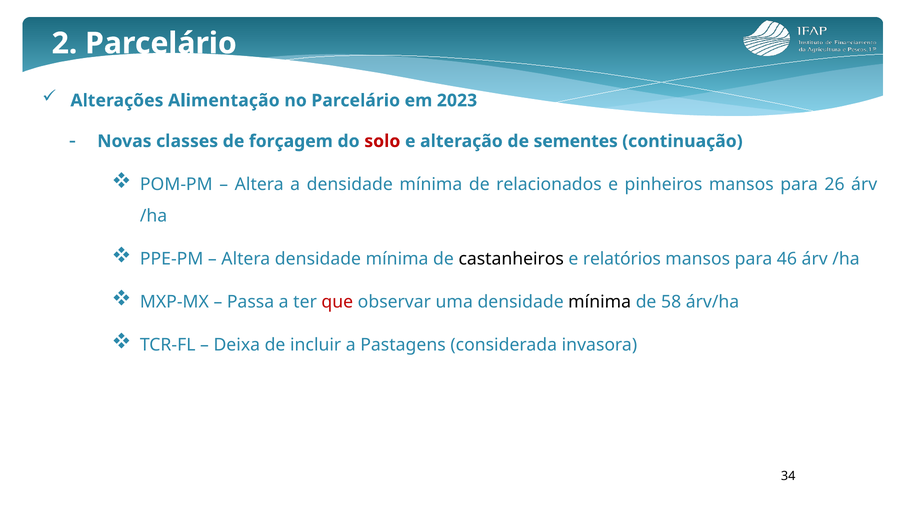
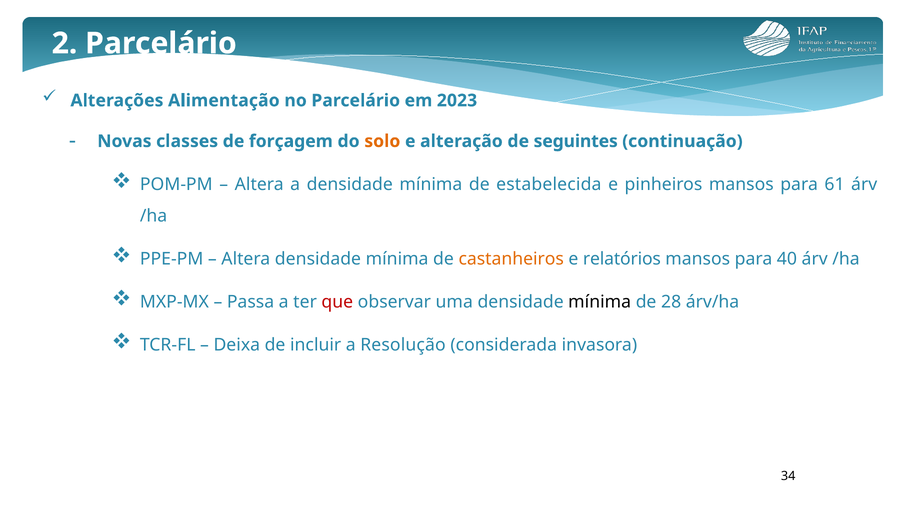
solo colour: red -> orange (382, 141)
sementes: sementes -> seguintes (576, 141)
relacionados: relacionados -> estabelecida (549, 184)
26: 26 -> 61 (834, 184)
castanheiros colour: black -> orange (511, 259)
46: 46 -> 40 (787, 259)
58: 58 -> 28 (671, 302)
Pastagens: Pastagens -> Resolução (403, 345)
